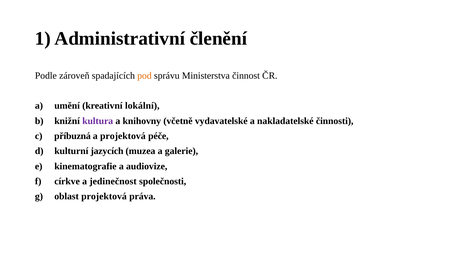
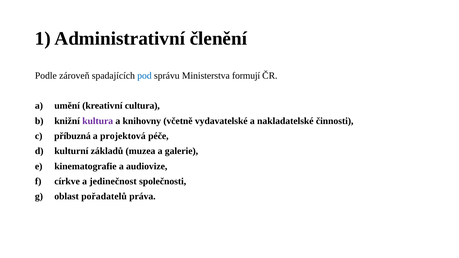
pod colour: orange -> blue (144, 76)
činnost: činnost -> formují (246, 76)
lokální: lokální -> cultura (142, 106)
jazycích: jazycích -> základů (107, 151)
oblast projektová: projektová -> pořadatelů (104, 197)
